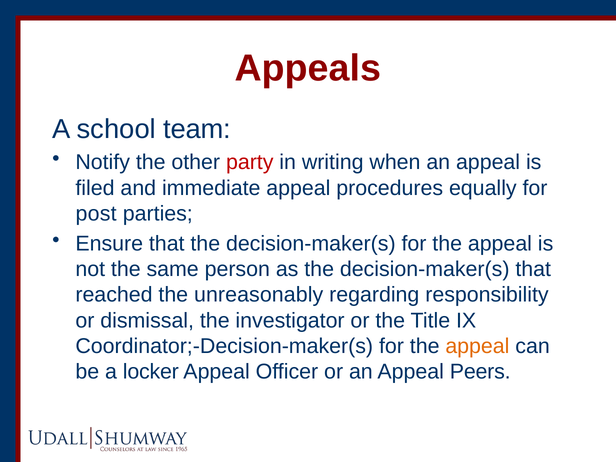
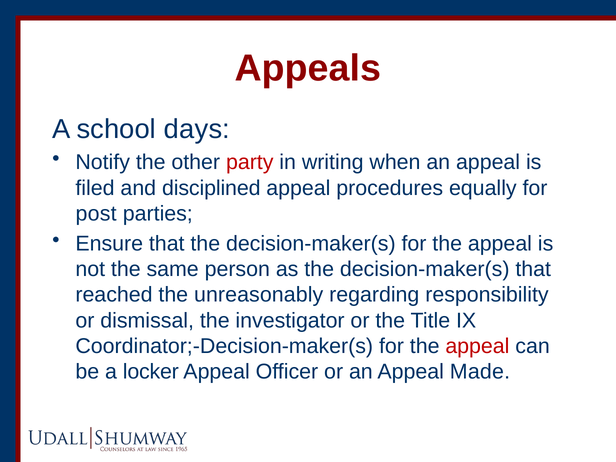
team: team -> days (197, 129)
immediate: immediate -> disciplined (211, 188)
appeal colour: orange -> red (477, 346)
Peers: Peers -> Made (480, 372)
